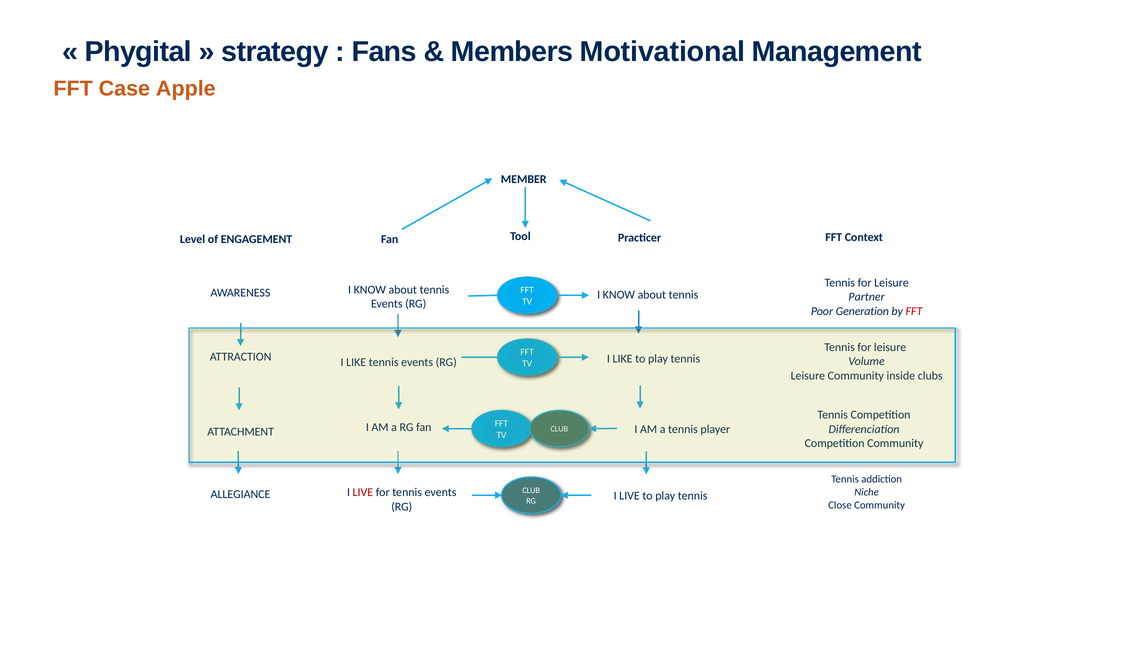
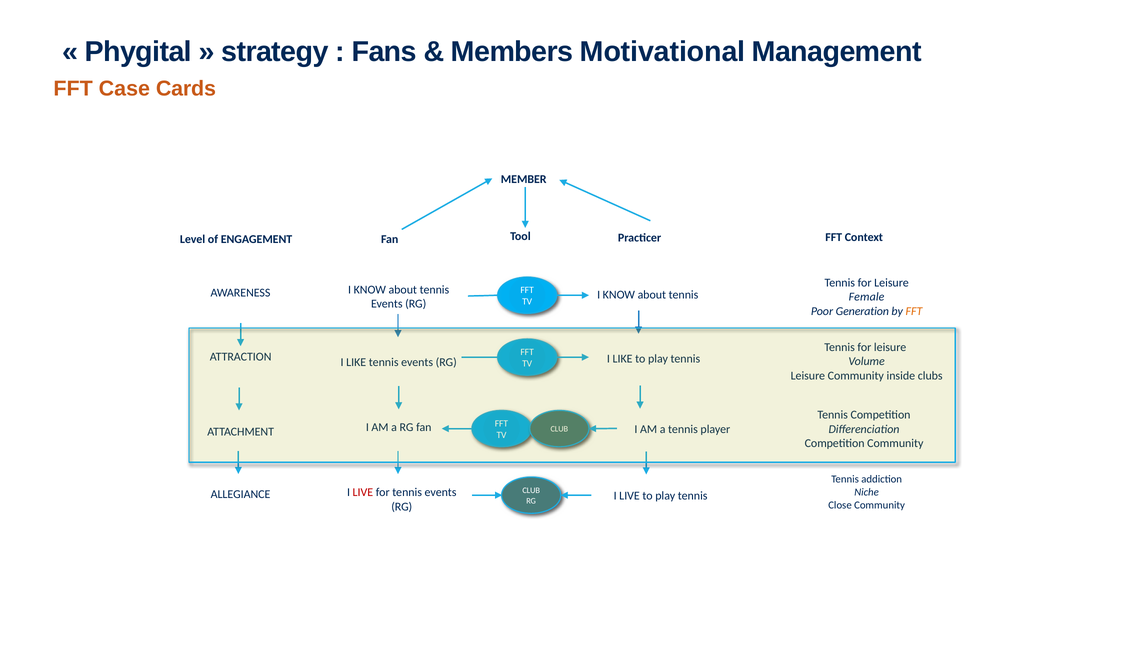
Apple: Apple -> Cards (186, 88)
Partner: Partner -> Female (867, 297)
FFT colour: red -> orange (914, 311)
